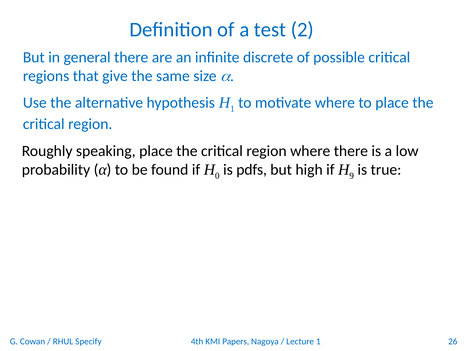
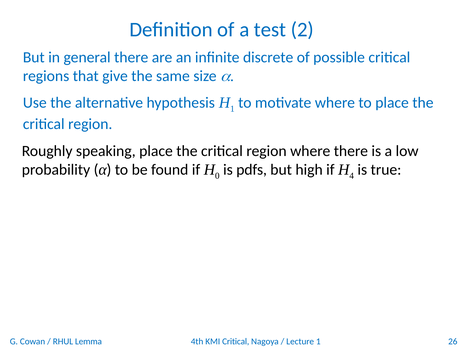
9: 9 -> 4 (352, 176)
Specify: Specify -> Lemma (88, 342)
KMI Papers: Papers -> Critical (236, 342)
